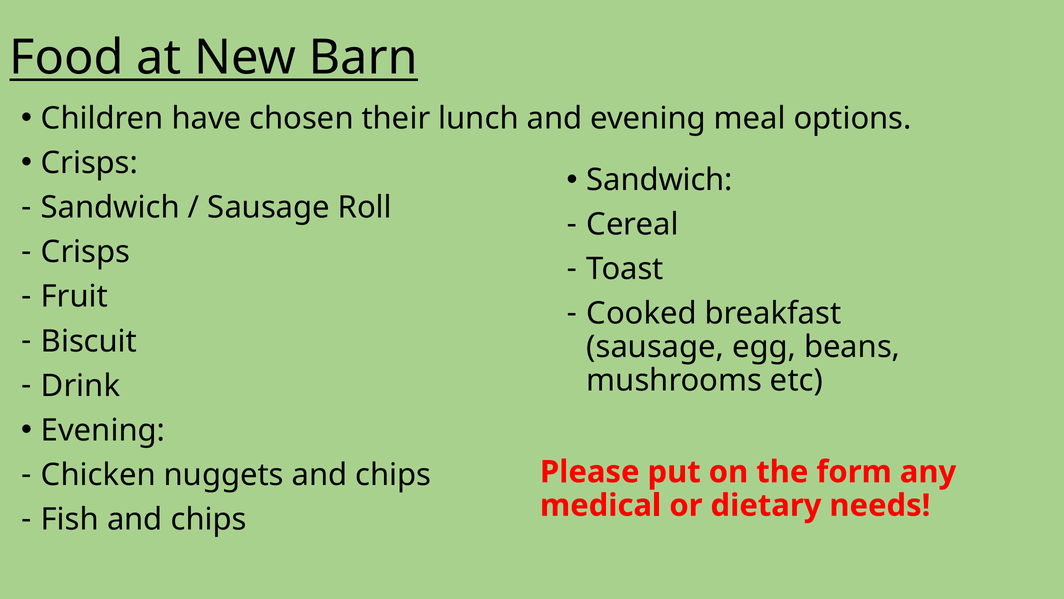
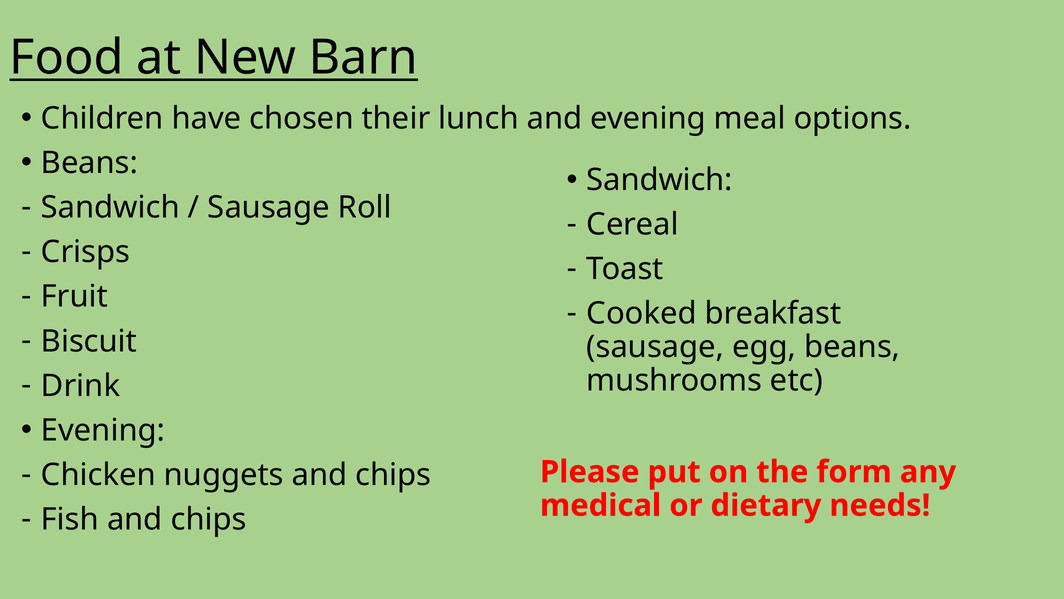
Crisps: Crisps -> Beans (89, 163)
